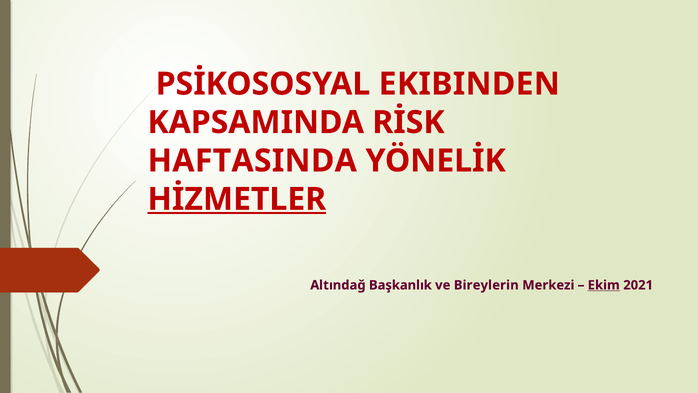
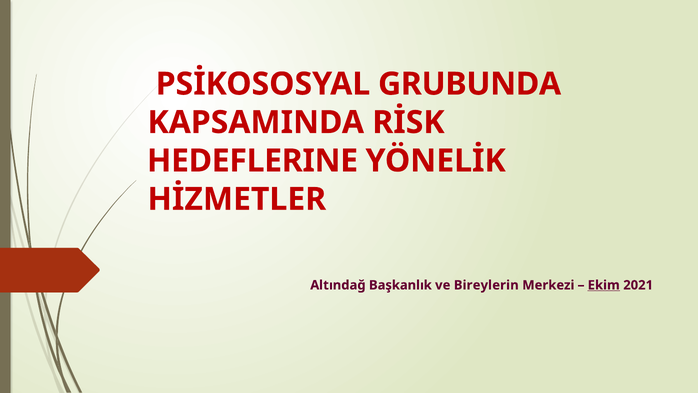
EKIBINDEN: EKIBINDEN -> GRUBUNDA (470, 84)
HAFTASINDA: HAFTASINDA -> HEDEFLERINE (252, 161)
HİZMETLER underline: present -> none (237, 199)
